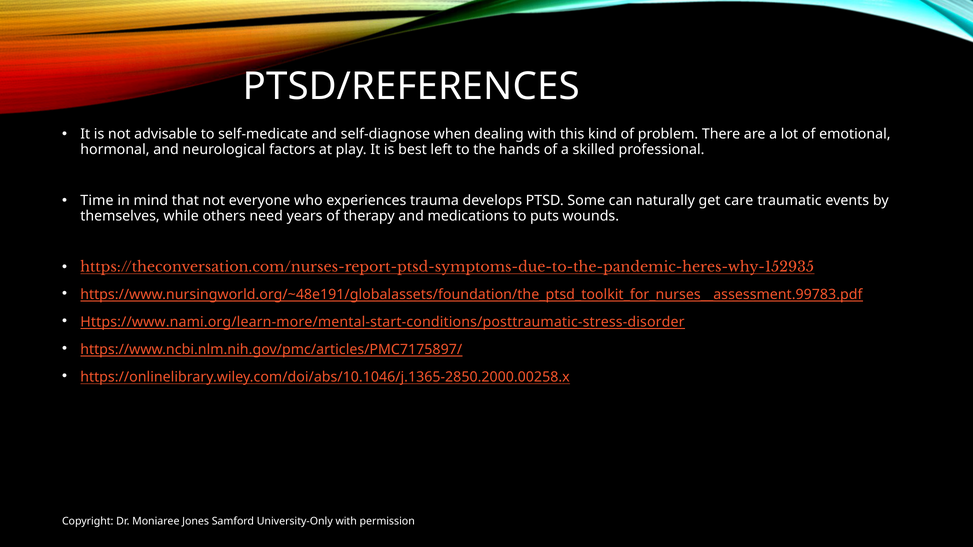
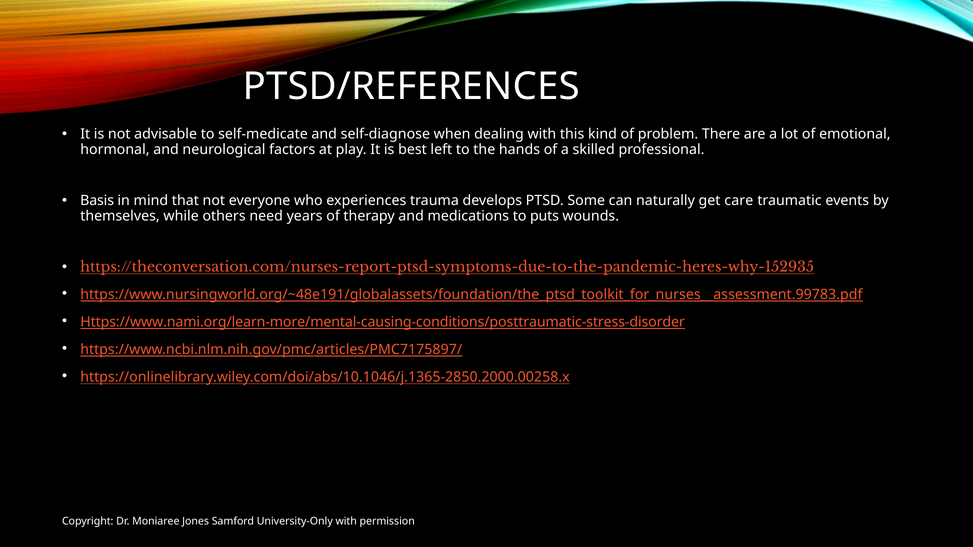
Time: Time -> Basis (97, 201)
Https://www.nami.org/learn-more/mental-start-conditions/posttraumatic-stress-disorder: Https://www.nami.org/learn-more/mental-start-conditions/posttraumatic-stress-disorder -> Https://www.nami.org/learn-more/mental-causing-conditions/posttraumatic-stress-disorder (383, 322)
